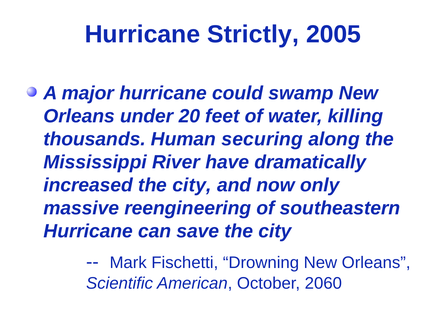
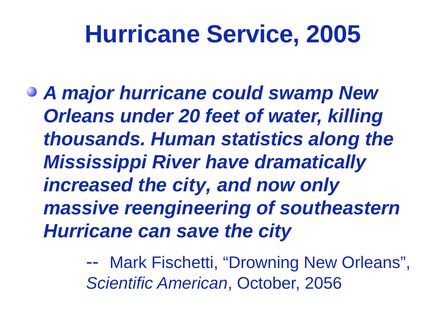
Strictly: Strictly -> Service (253, 34)
securing: securing -> statistics (262, 139)
2060: 2060 -> 2056 (323, 284)
